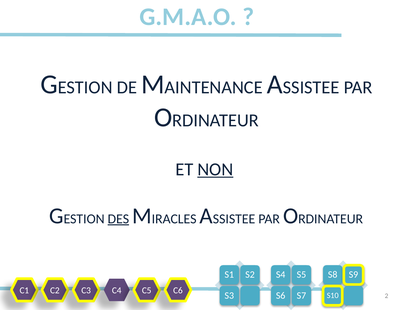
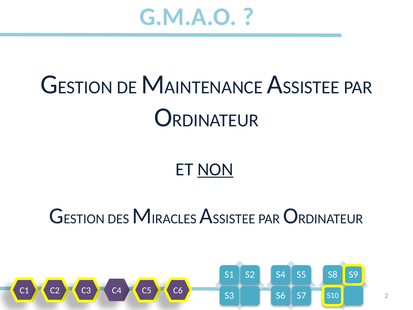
DES underline: present -> none (118, 219)
